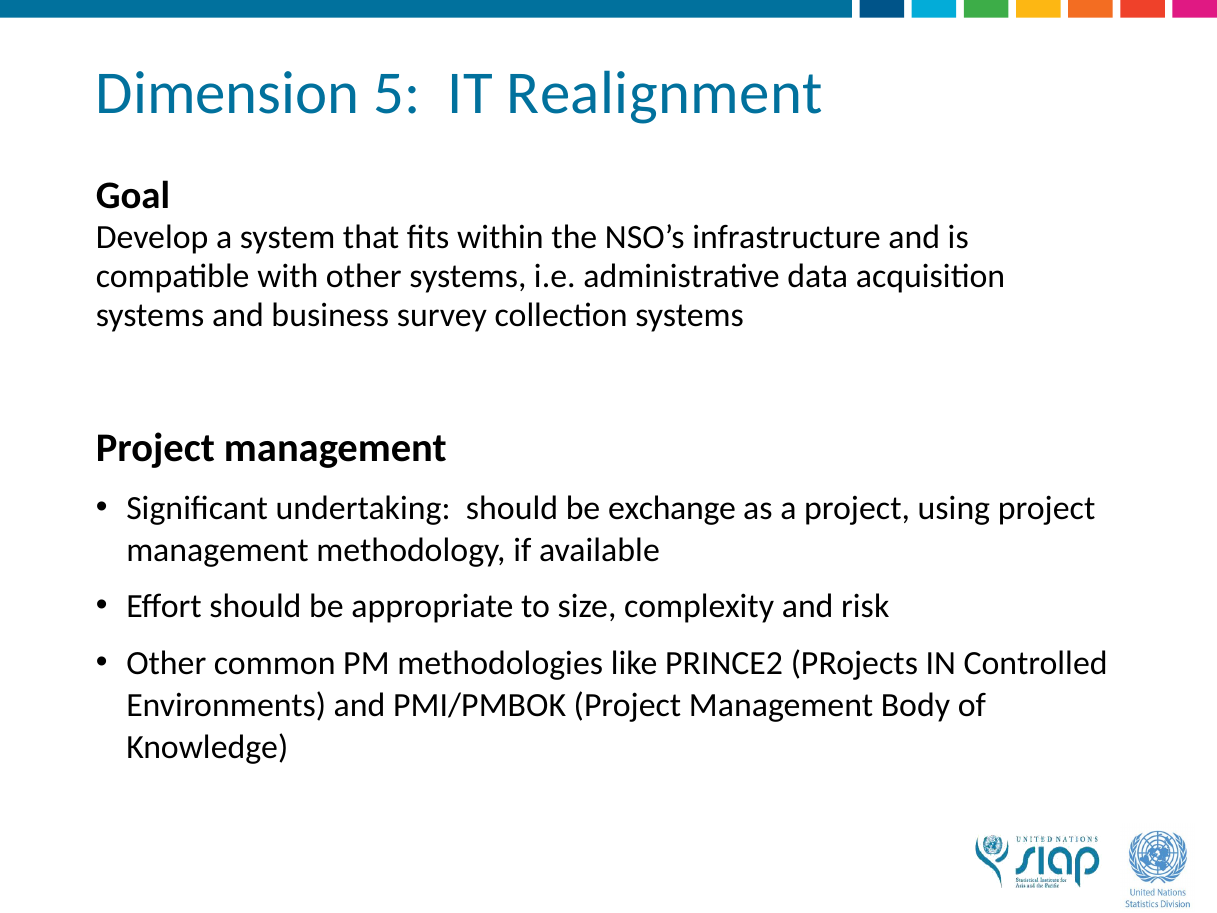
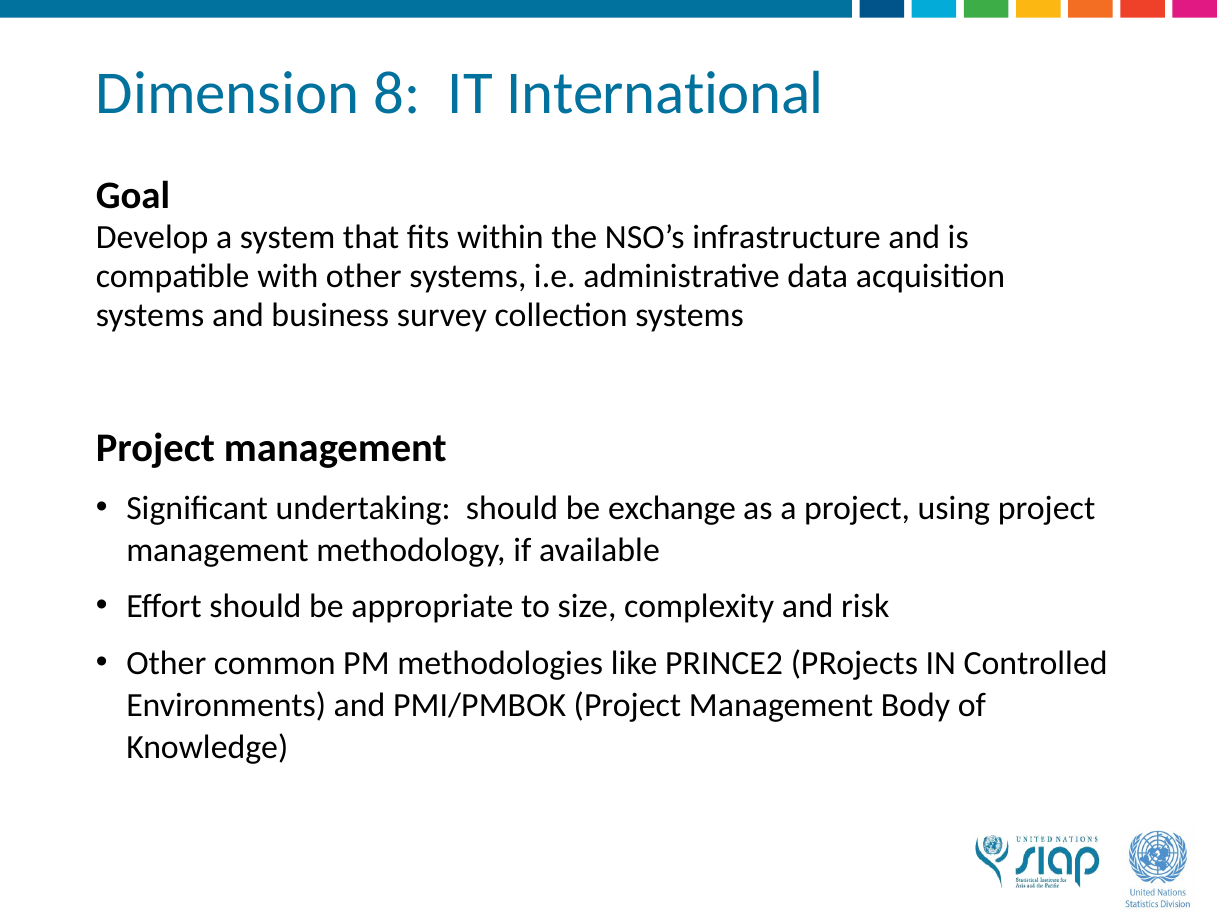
5: 5 -> 8 (397, 93)
Realignment: Realignment -> International (665, 93)
